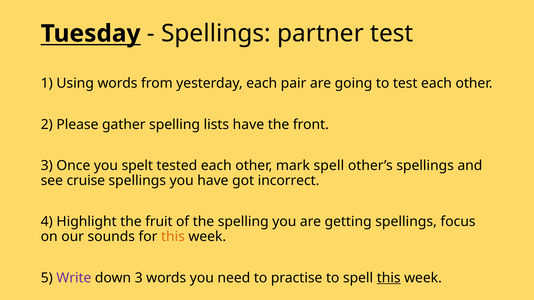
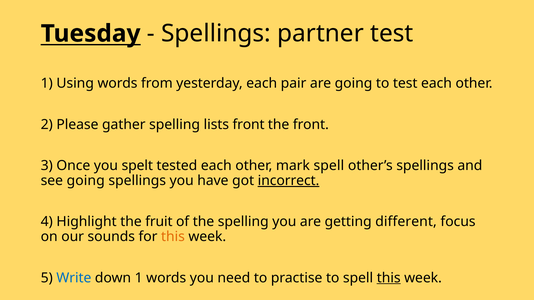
lists have: have -> front (249, 125)
see cruise: cruise -> going (86, 181)
incorrect underline: none -> present (289, 181)
getting spellings: spellings -> different (406, 222)
Write colour: purple -> blue (74, 278)
down 3: 3 -> 1 (139, 278)
